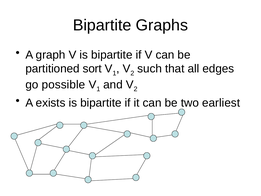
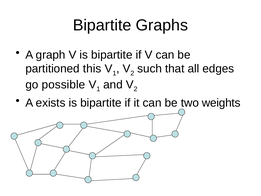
sort: sort -> this (92, 69)
earliest: earliest -> weights (221, 103)
